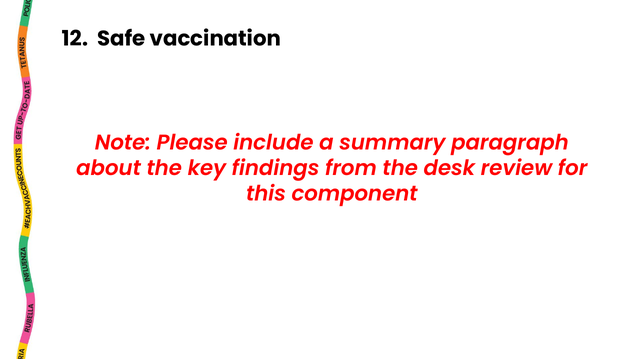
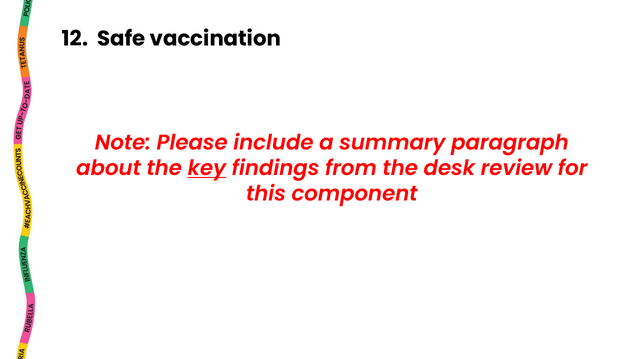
key underline: none -> present (207, 168)
